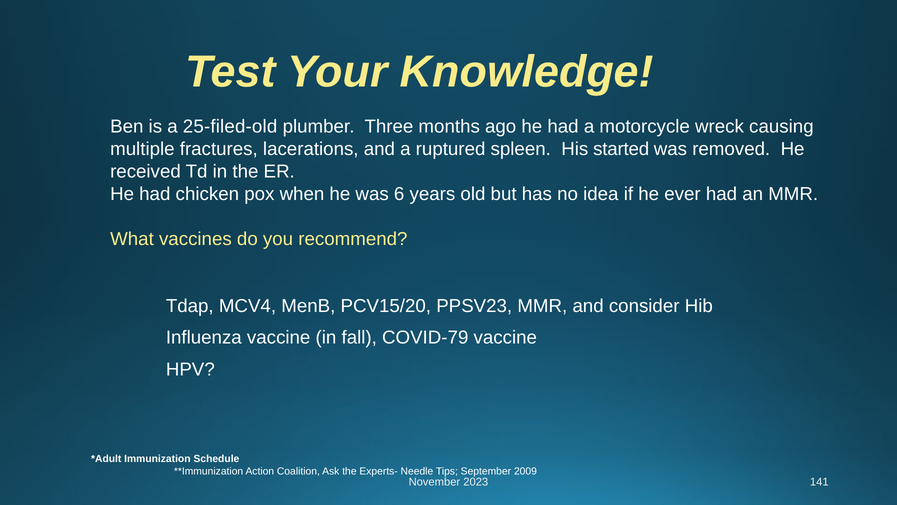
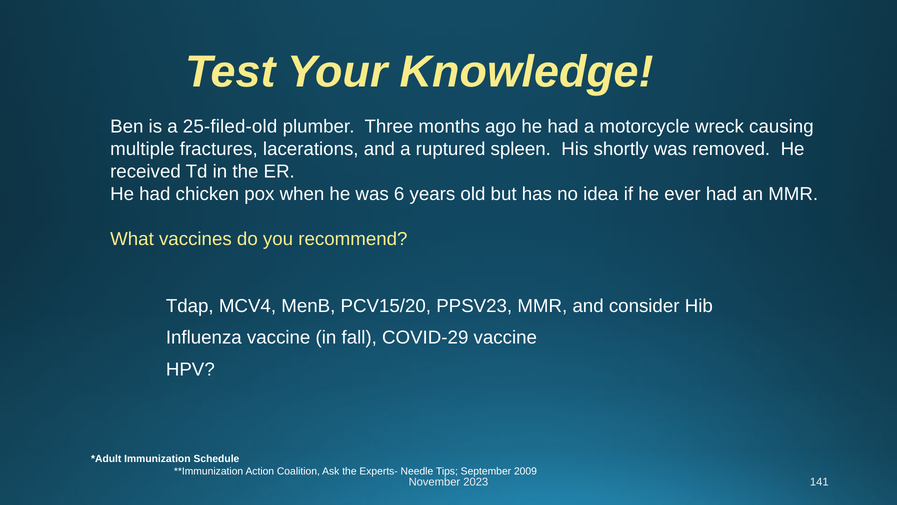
started: started -> shortly (621, 149)
COVID-79: COVID-79 -> COVID-29 (425, 338)
